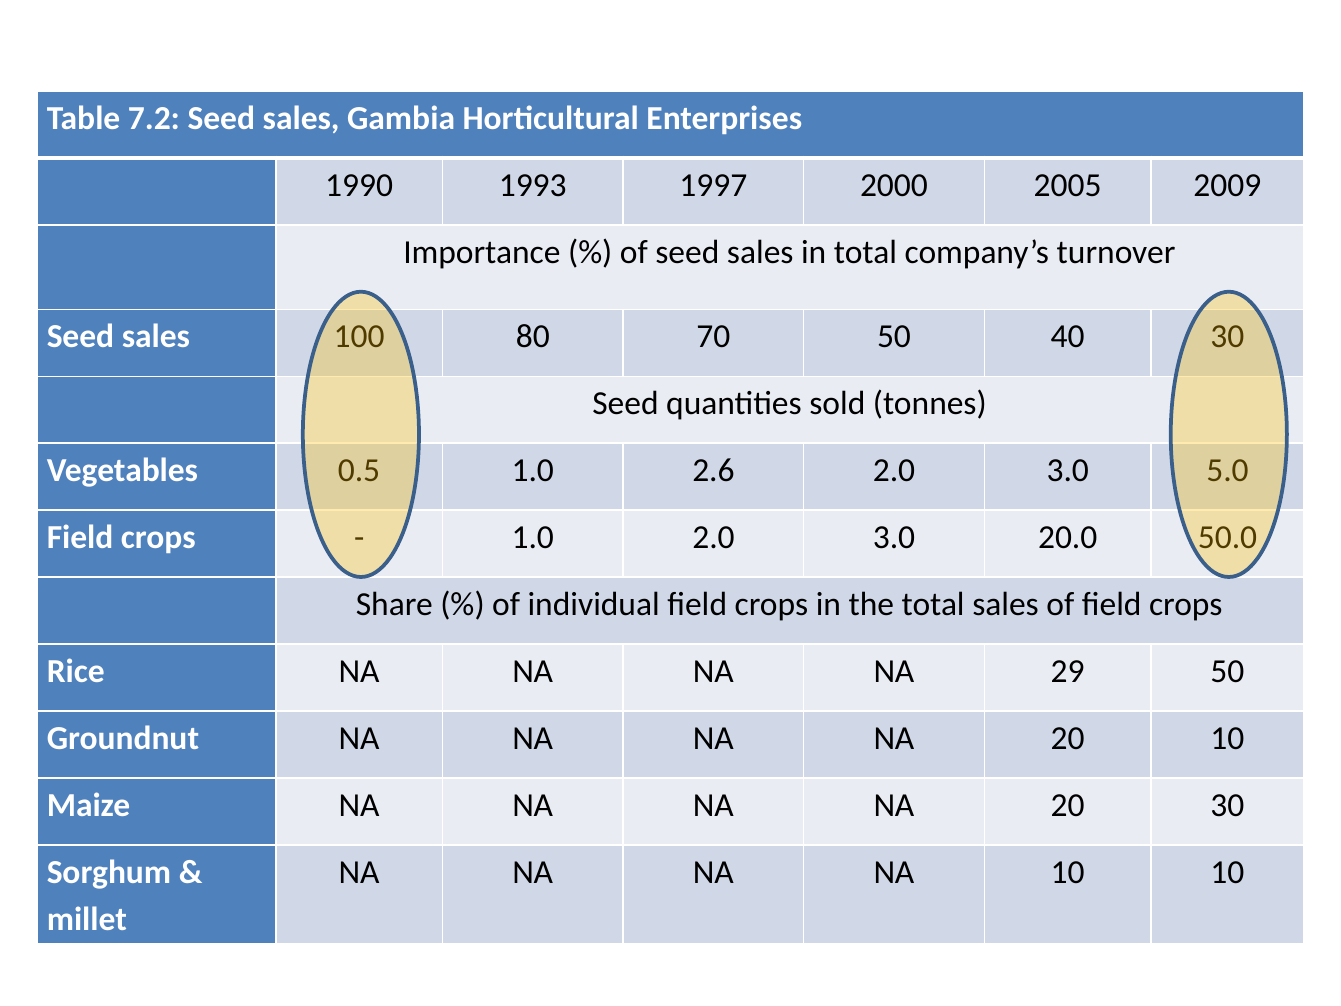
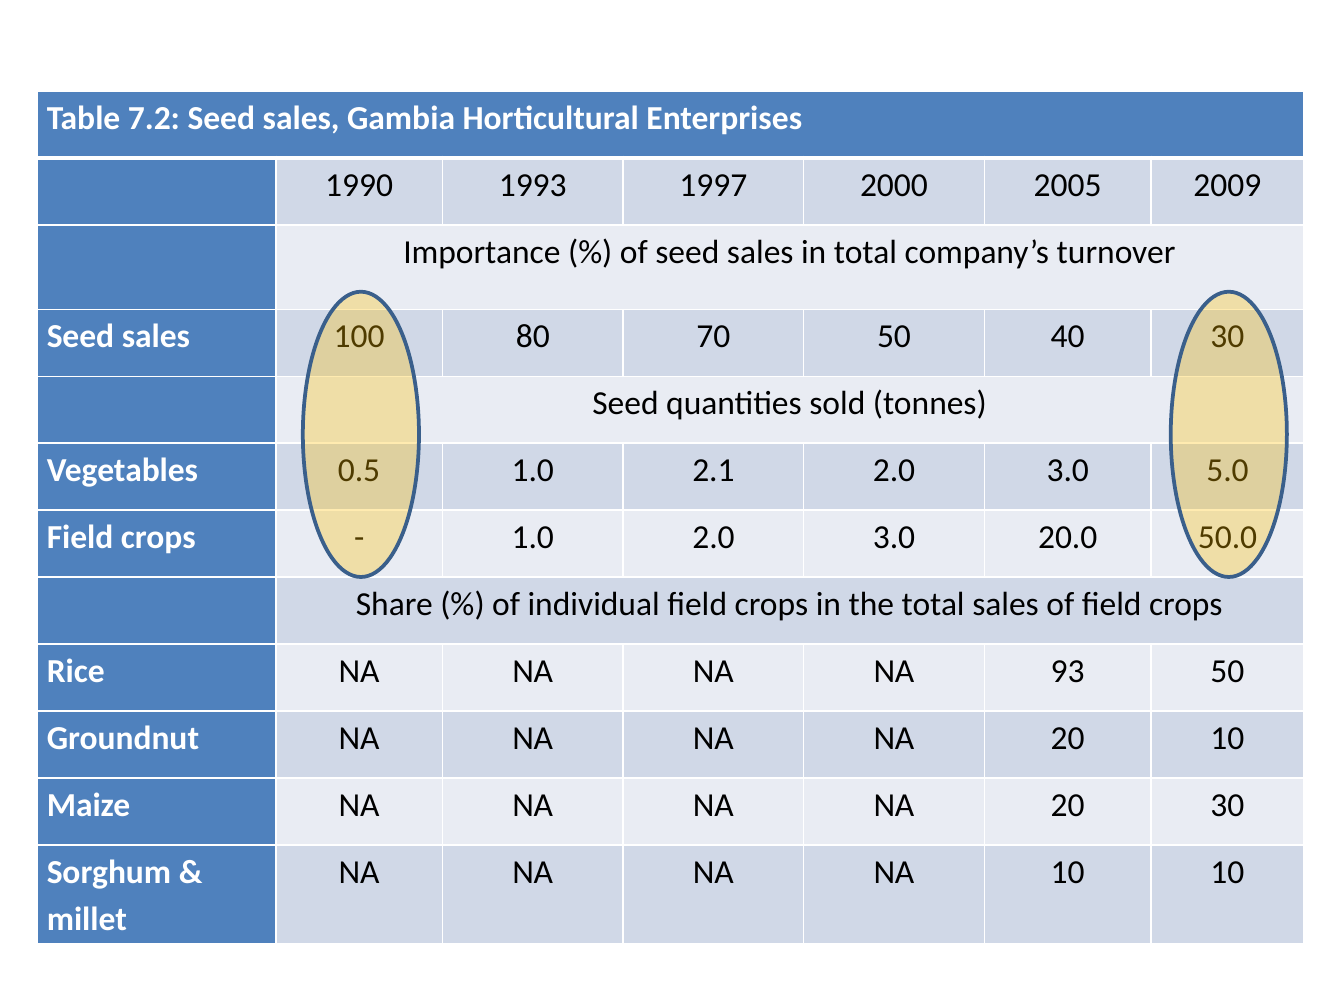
2.6: 2.6 -> 2.1 (713, 470)
29: 29 -> 93 (1068, 671)
